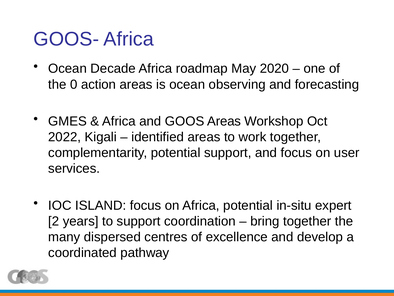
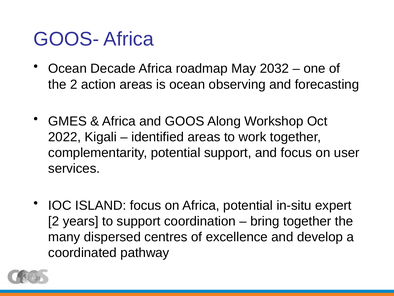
2020: 2020 -> 2032 (274, 69)
the 0: 0 -> 2 (74, 84)
GOOS Areas: Areas -> Along (224, 121)
